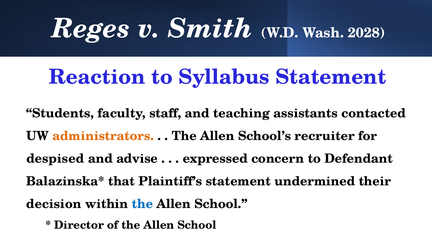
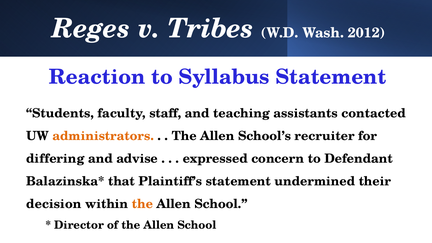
Smith: Smith -> Tribes (211, 29)
2028: 2028 -> 2012 (367, 33)
despised: despised -> differing (55, 159)
the colour: blue -> orange (142, 204)
